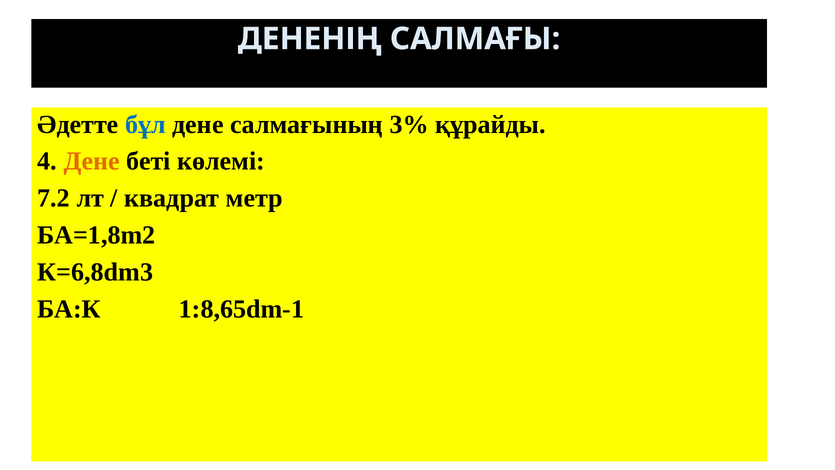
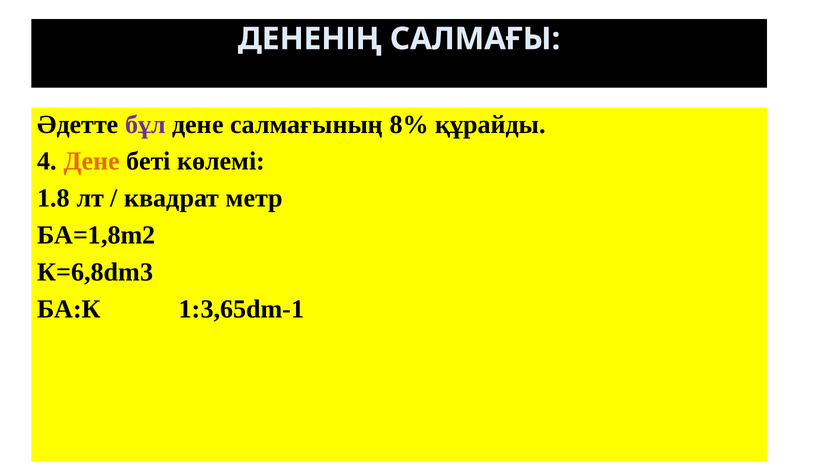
бұл colour: blue -> purple (145, 124)
3%: 3% -> 8% (409, 124)
7.2: 7.2 -> 1.8 (54, 198)
1:8,65dm-1: 1:8,65dm-1 -> 1:3,65dm-1 (241, 309)
